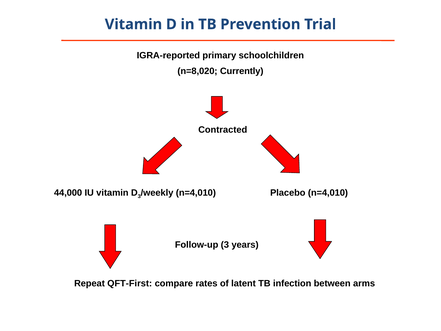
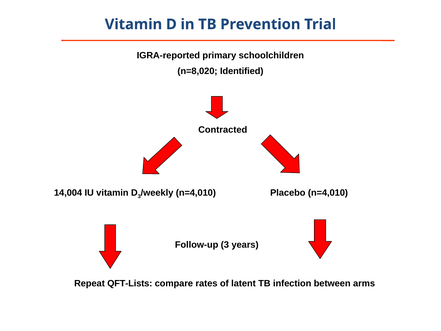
Currently: Currently -> Identified (242, 71)
44,000: 44,000 -> 14,004 (68, 193)
QFT-First: QFT-First -> QFT-Lists (130, 283)
